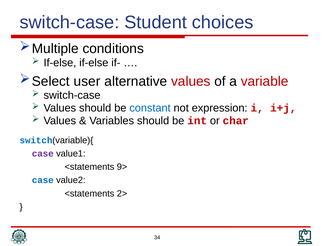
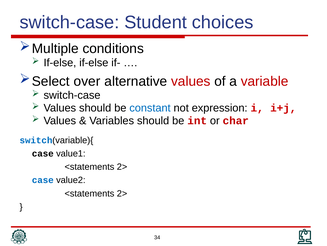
user: user -> over (87, 81)
case colour: purple -> black (43, 153)
9>: 9> -> 2> (122, 166)
